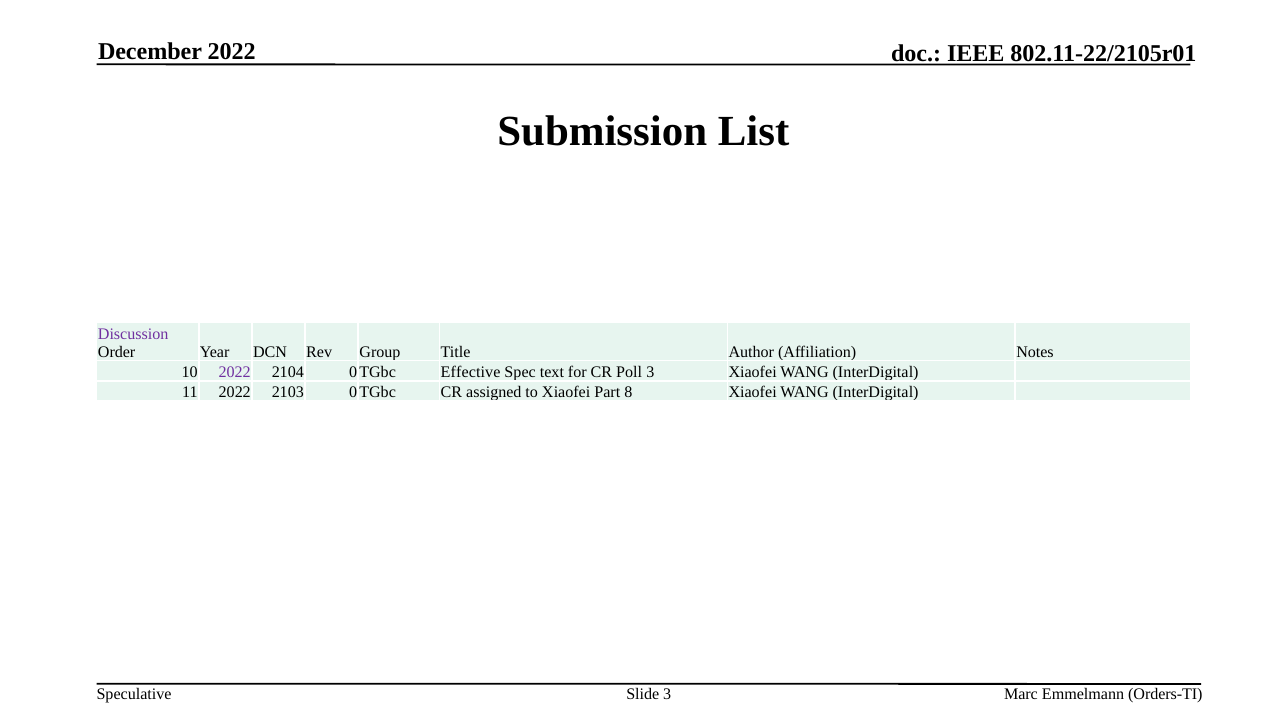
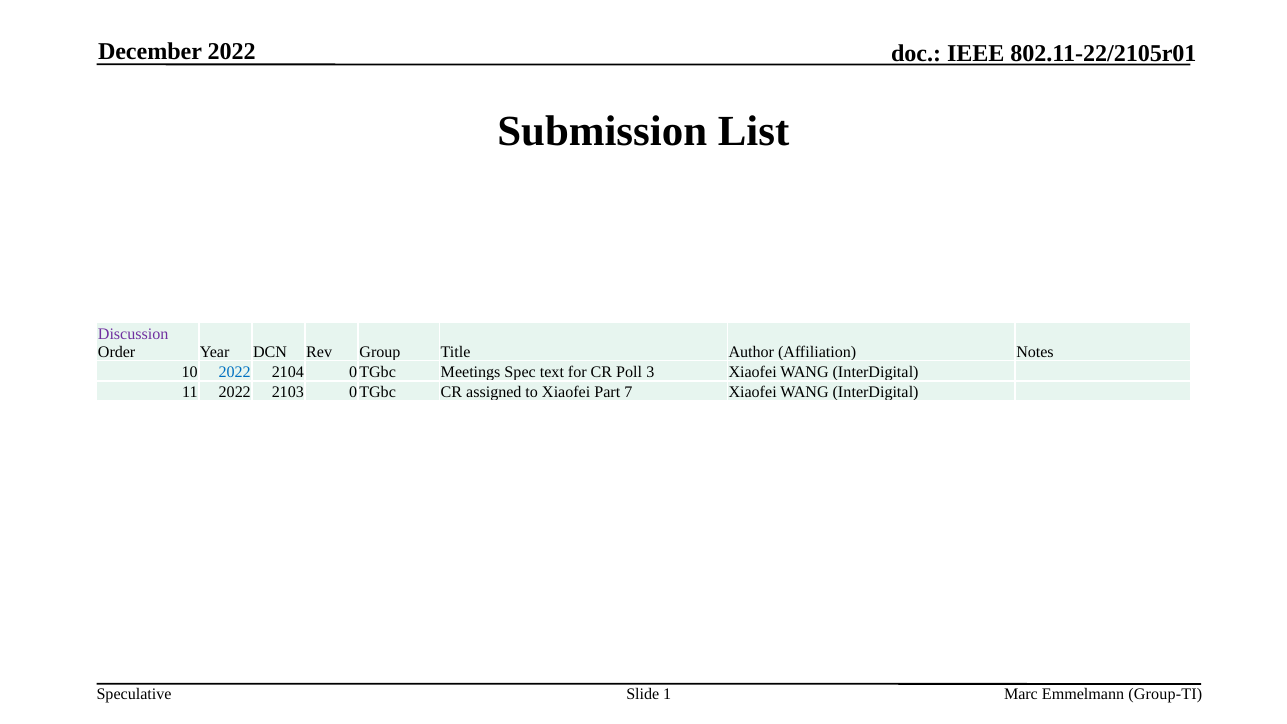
2022 colour: purple -> blue (235, 372)
Effective: Effective -> Meetings (471, 372)
8: 8 -> 7 (628, 392)
Slide 3: 3 -> 1 (667, 694)
Orders-TI: Orders-TI -> Group-TI (1165, 694)
